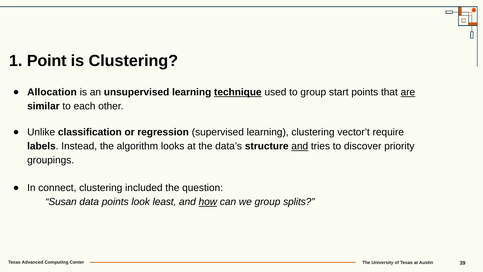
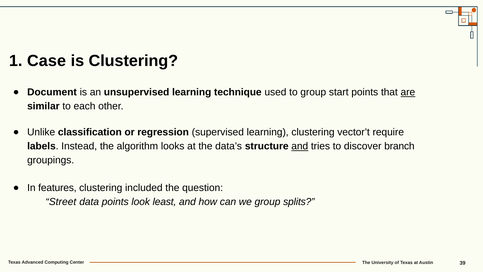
Point: Point -> Case (47, 61)
Allocation: Allocation -> Document (52, 92)
technique underline: present -> none (238, 92)
priority: priority -> branch (399, 146)
connect: connect -> features (57, 188)
Susan: Susan -> Street (61, 202)
how underline: present -> none (208, 202)
